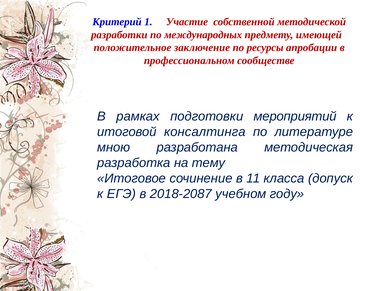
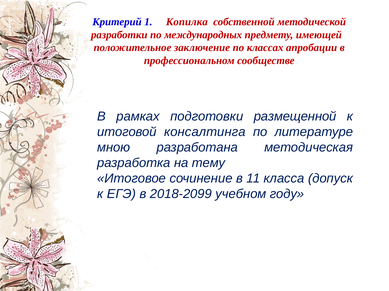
Участие: Участие -> Копилка (187, 22)
ресурсы: ресурсы -> классах (265, 48)
мероприятий: мероприятий -> размещенной (295, 117)
2018-2087: 2018-2087 -> 2018-2099 (181, 194)
